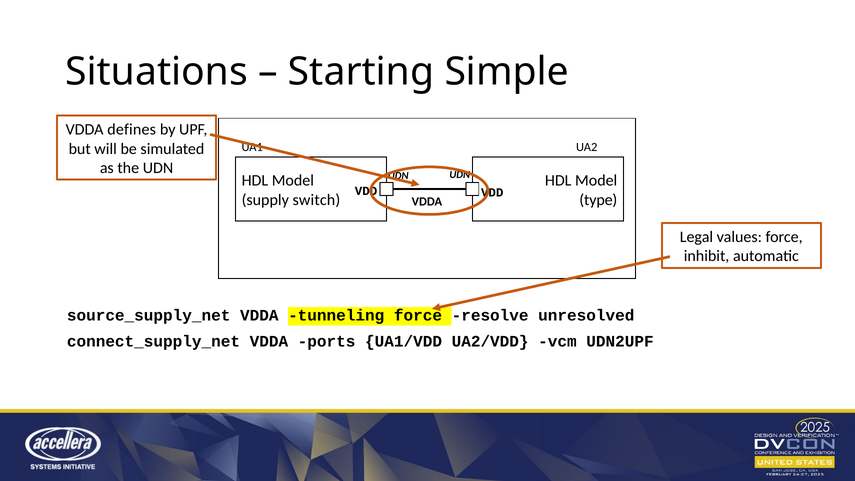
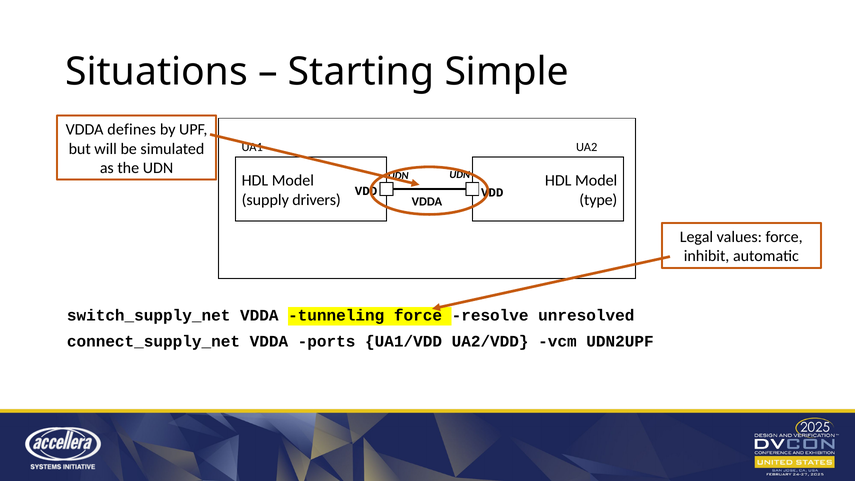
switch: switch -> drivers (317, 200)
source_supply_net: source_supply_net -> switch_supply_net (149, 315)
